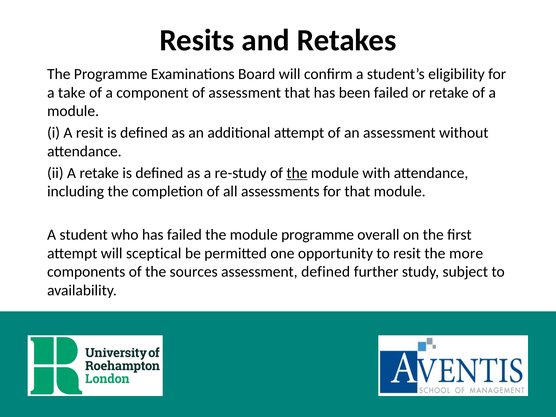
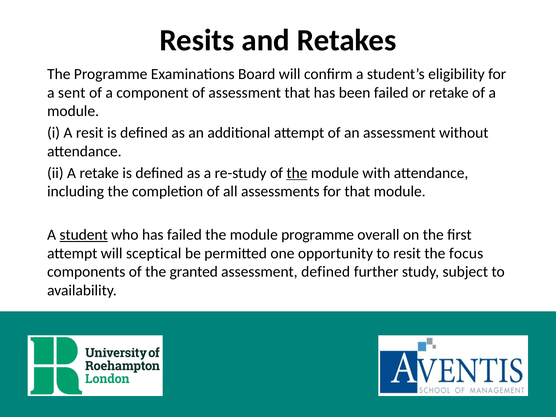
take: take -> sent (72, 93)
student underline: none -> present (84, 235)
more: more -> focus (466, 253)
sources: sources -> granted (194, 272)
